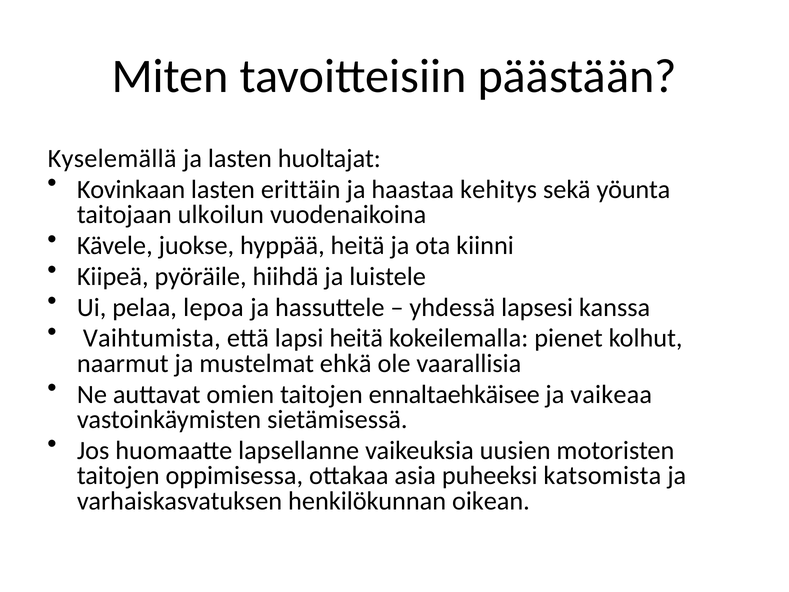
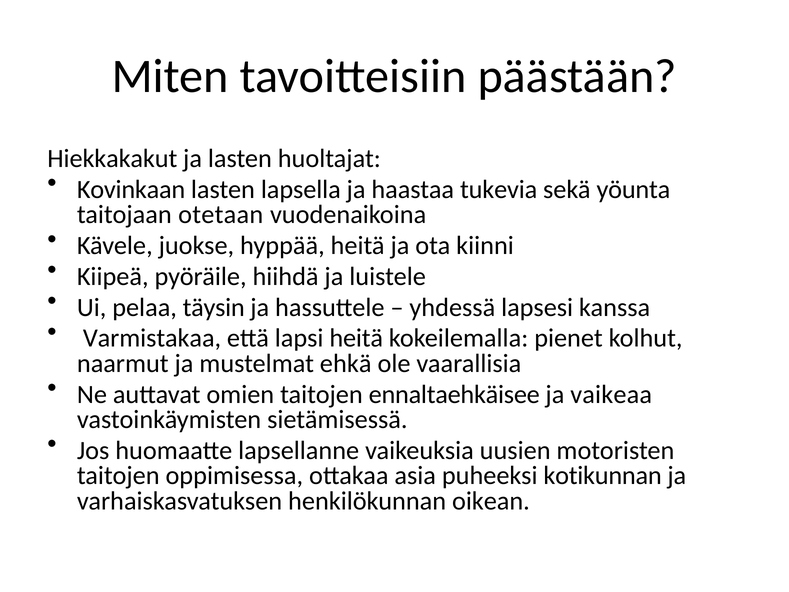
Kyselemällä: Kyselemällä -> Hiekkakakut (112, 159)
erittäin: erittäin -> lapsella (301, 189)
kehitys: kehitys -> tukevia (499, 189)
ulkoilun: ulkoilun -> otetaan (221, 215)
lepoa: lepoa -> täysin (214, 307)
Vaihtumista: Vaihtumista -> Varmistakaa (152, 338)
katsomista: katsomista -> kotikunnan (603, 476)
